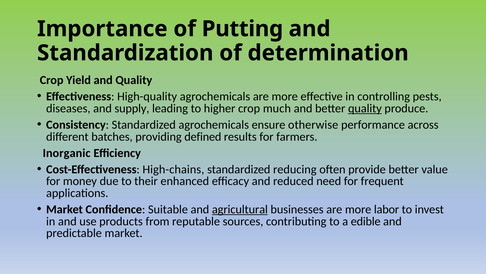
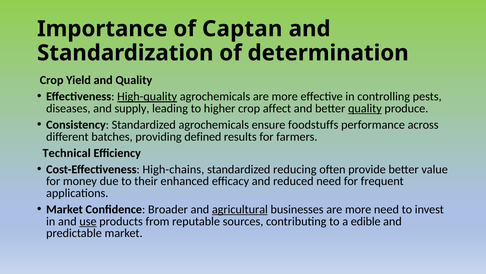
Putting: Putting -> Captan (242, 29)
High-quality underline: none -> present (147, 96)
much: much -> affect (277, 108)
otherwise: otherwise -> foodstuffs (313, 125)
Inorganic: Inorganic -> Technical (67, 153)
Suitable: Suitable -> Broader (168, 209)
more labor: labor -> need (386, 209)
use underline: none -> present (88, 221)
